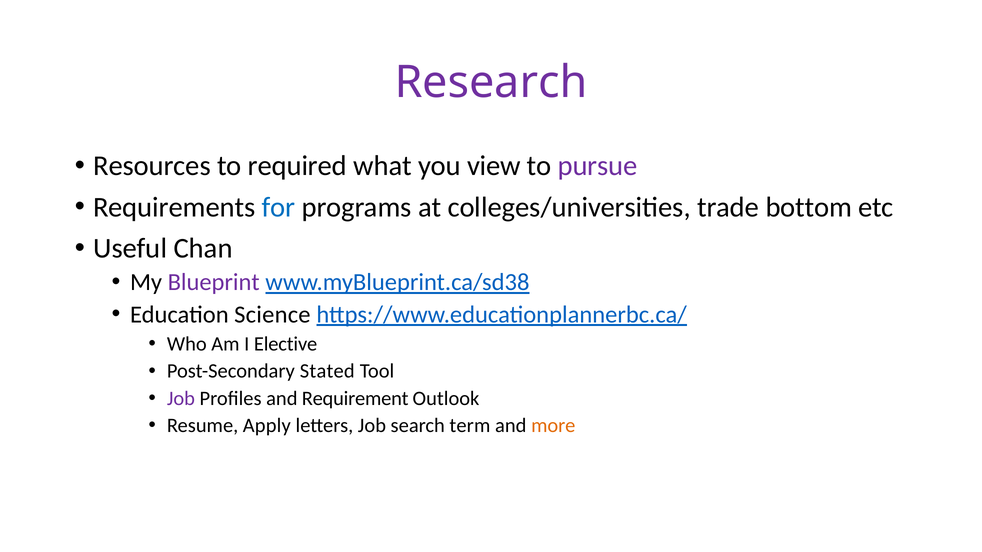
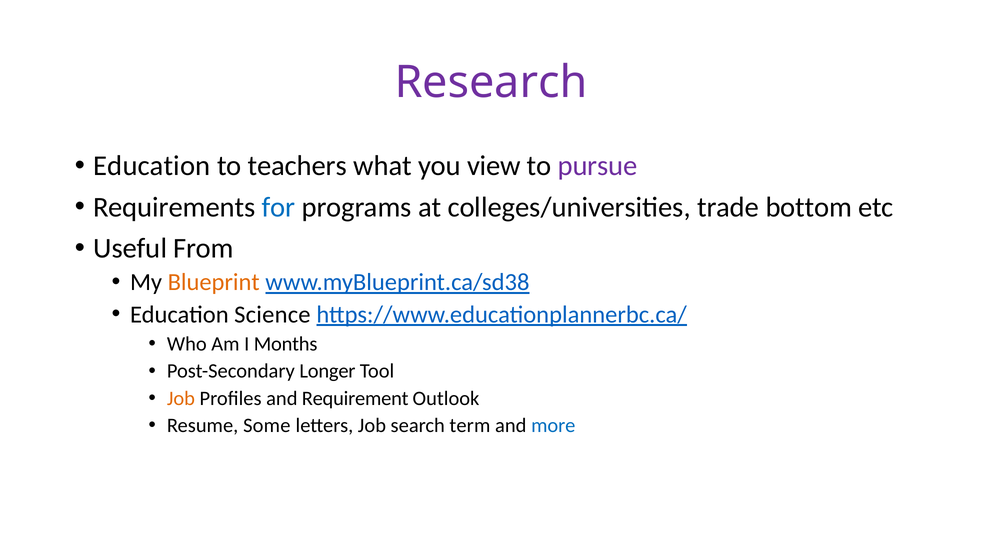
Resources: Resources -> Education (152, 166)
required: required -> teachers (297, 166)
Chan: Chan -> From (203, 248)
Blueprint colour: purple -> orange (214, 283)
Elective: Elective -> Months (286, 344)
Stated: Stated -> Longer (327, 371)
Job colour: purple -> orange (181, 399)
Apply: Apply -> Some (267, 426)
more colour: orange -> blue (553, 426)
